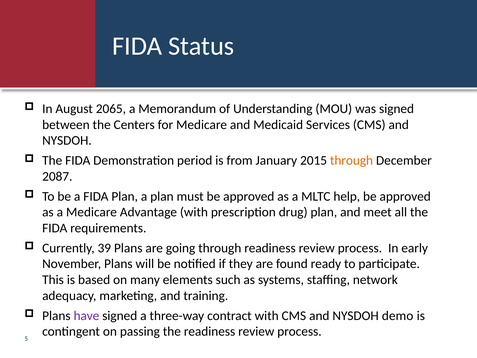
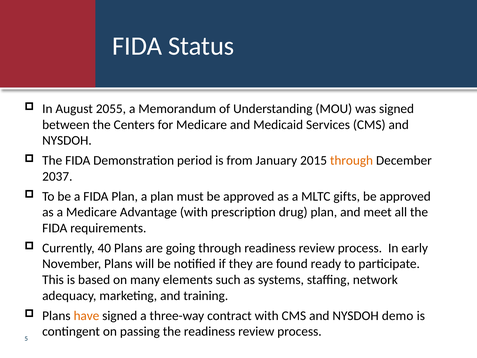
2065: 2065 -> 2055 (111, 109)
2087: 2087 -> 2037 (57, 176)
help: help -> gifts (347, 196)
39: 39 -> 40 (104, 248)
have colour: purple -> orange (86, 315)
